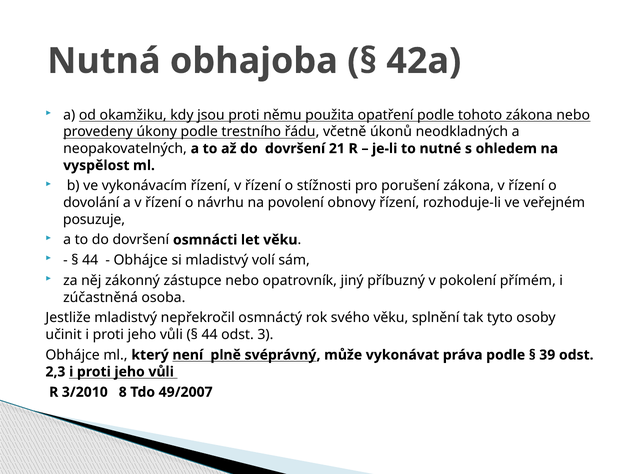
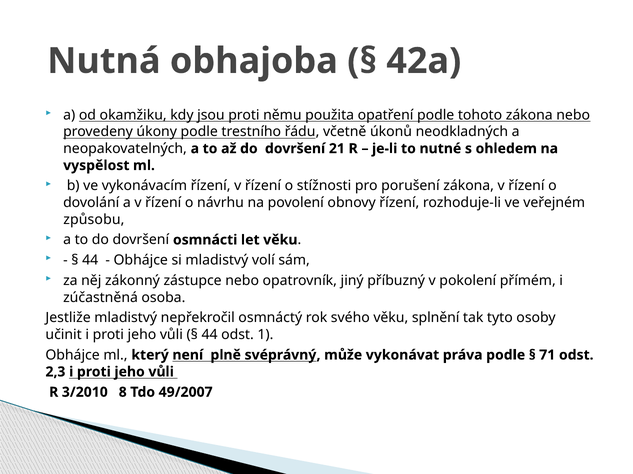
posuzuje: posuzuje -> způsobu (94, 220)
3: 3 -> 1 (265, 335)
39: 39 -> 71 (547, 355)
